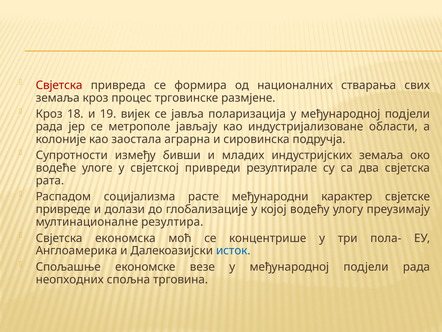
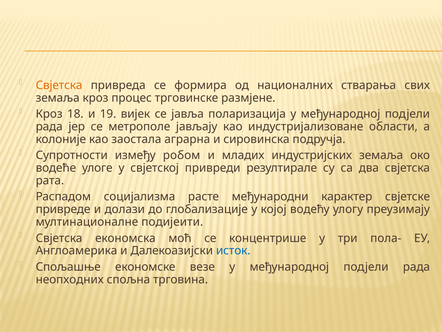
Свјетска colour: red -> orange (59, 85)
бивши: бивши -> робом (182, 155)
резултира: резултира -> подијеити (172, 222)
